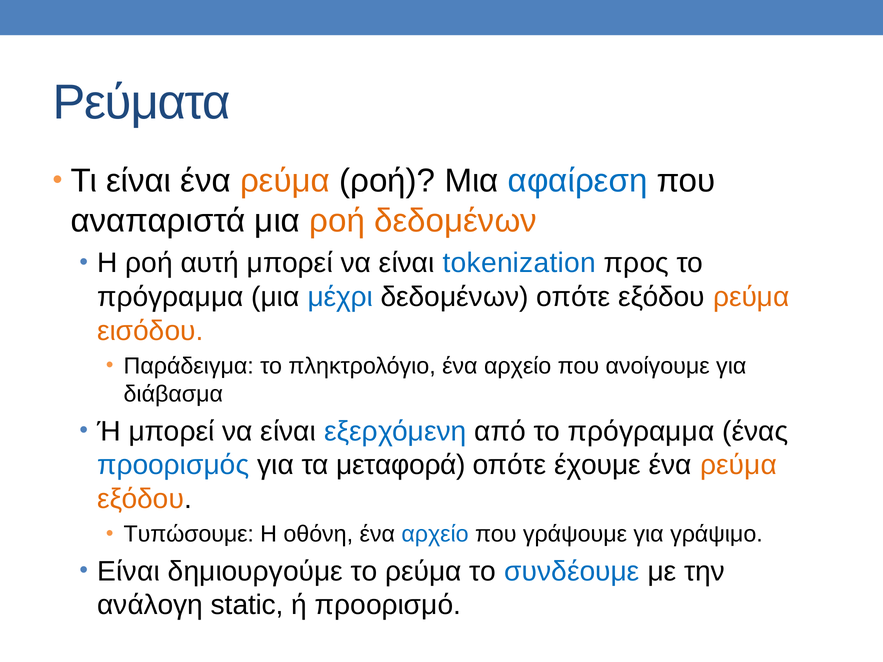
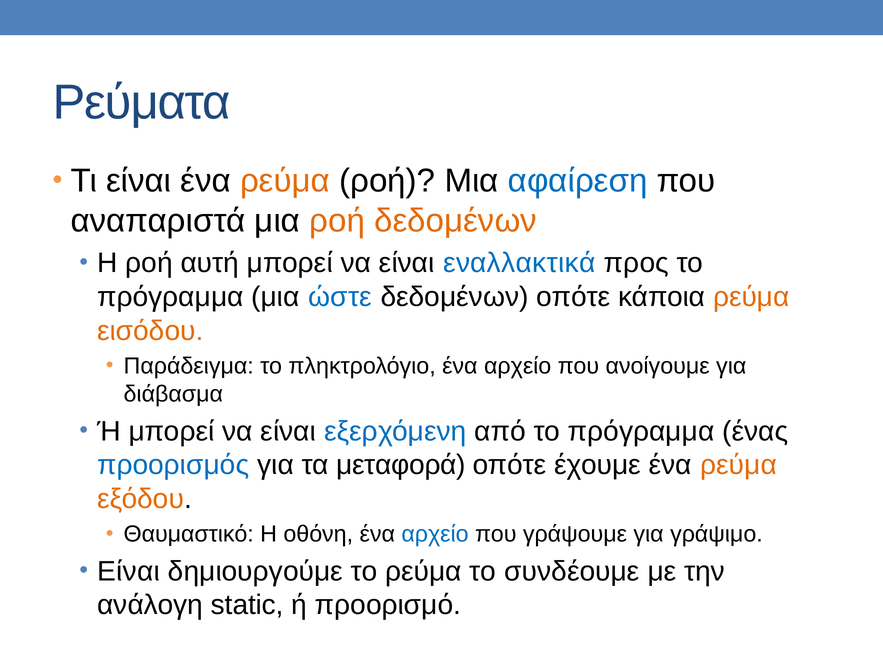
tokenization: tokenization -> εναλλακτικά (519, 263)
μέχρι: μέχρι -> ώστε (340, 297)
οπότε εξόδου: εξόδου -> κάποια (662, 297)
Τυπώσουμε: Τυπώσουμε -> Θαυμαστικό (189, 534)
συνδέουμε colour: blue -> black (572, 572)
